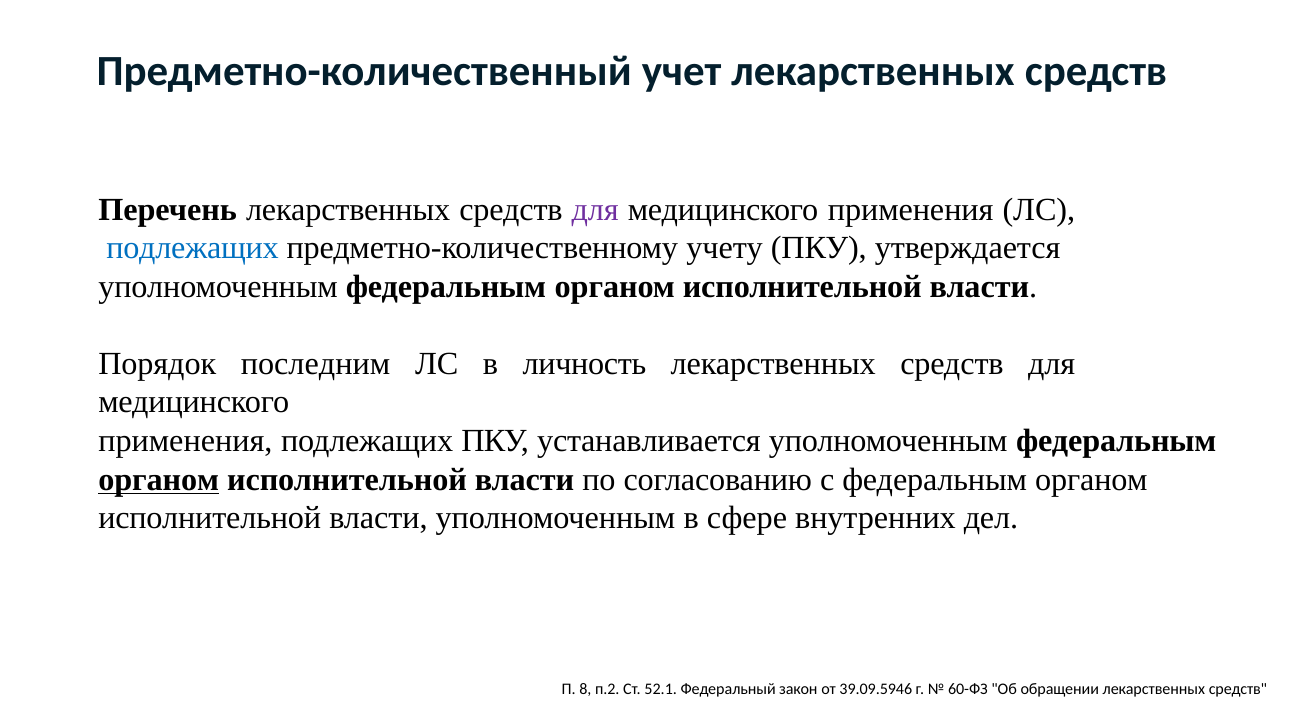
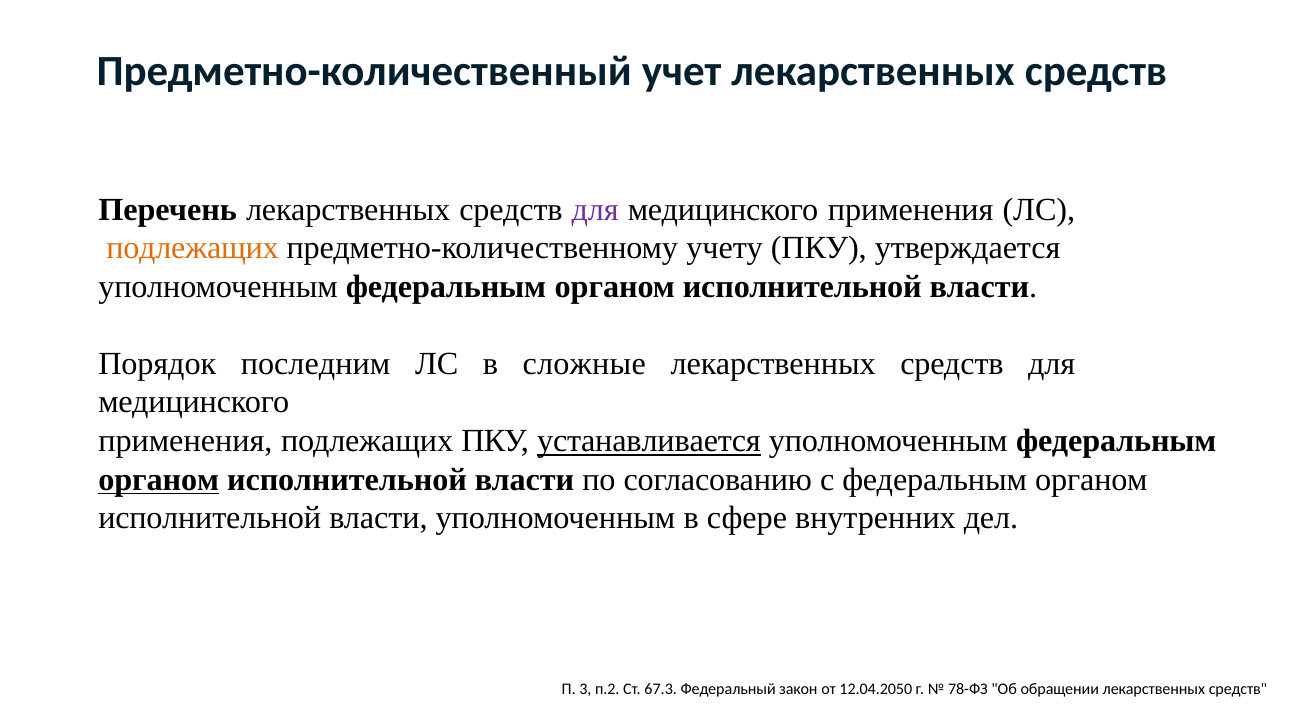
подлежащих colour: blue -> orange (193, 248)
личность: личность -> сложные (584, 364)
устанавливается underline: none -> present (649, 441)
8: 8 -> 3 (585, 689)
52.1: 52.1 -> 67.3 (661, 689)
39.09.5946: 39.09.5946 -> 12.04.2050 (876, 689)
60-ФЗ: 60-ФЗ -> 78-ФЗ (968, 689)
